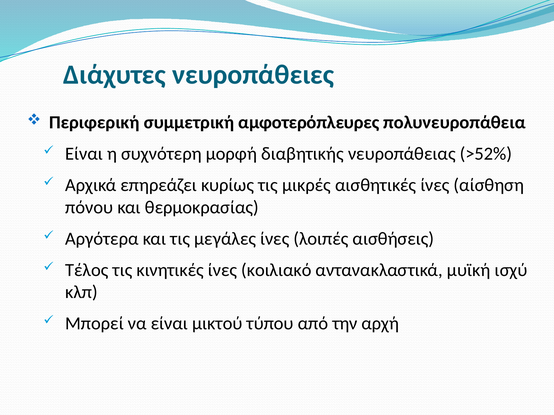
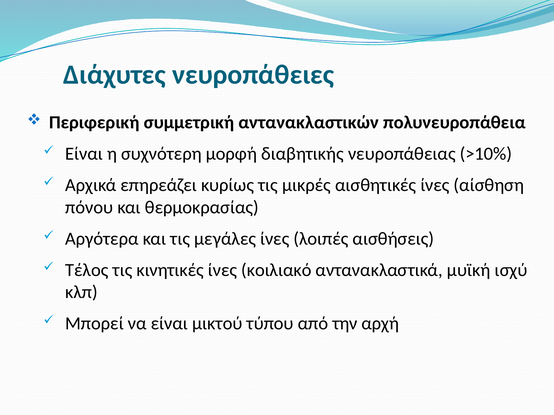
αμφοτερόπλευρες: αμφοτερόπλευρες -> αντανακλαστικών (309, 123)
>52%: >52% -> >10% (486, 154)
